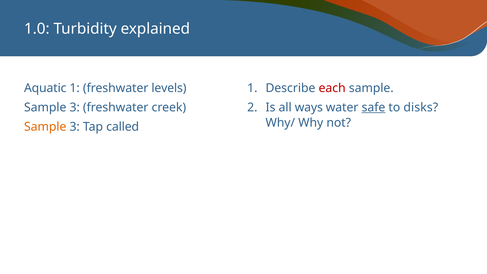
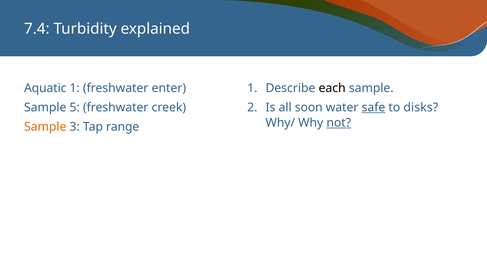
1.0: 1.0 -> 7.4 (37, 29)
levels: levels -> enter (169, 88)
each colour: red -> black (332, 88)
3: 3 -> 5 (75, 107)
ways: ways -> soon (309, 107)
not underline: none -> present (339, 123)
called: called -> range (123, 127)
